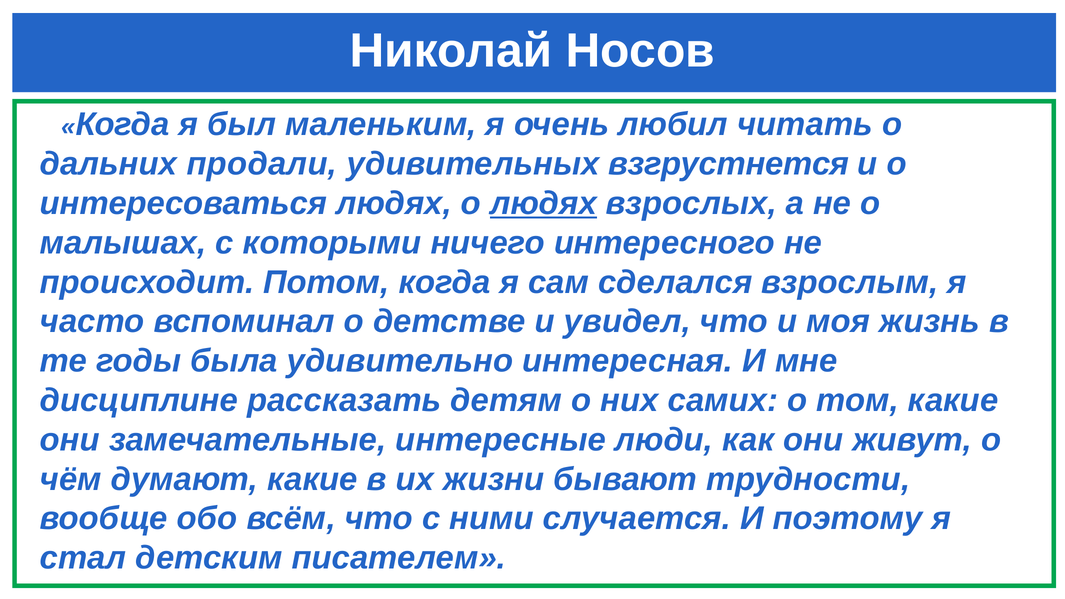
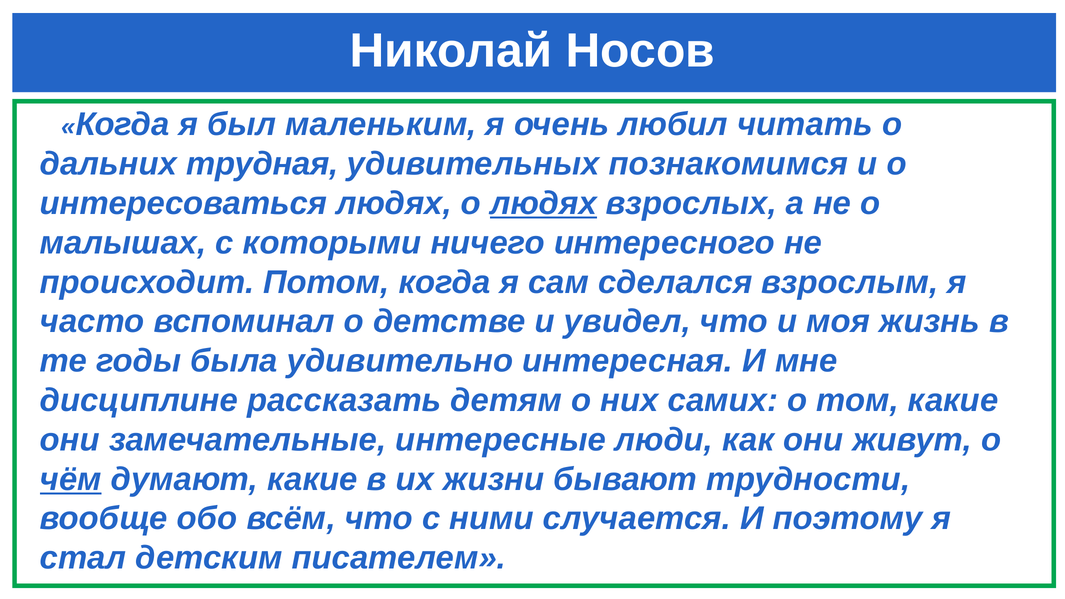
продали: продали -> трудная (262, 164)
взгрустнется: взгрустнется -> познакомимся (728, 164)
чём underline: none -> present (71, 480)
